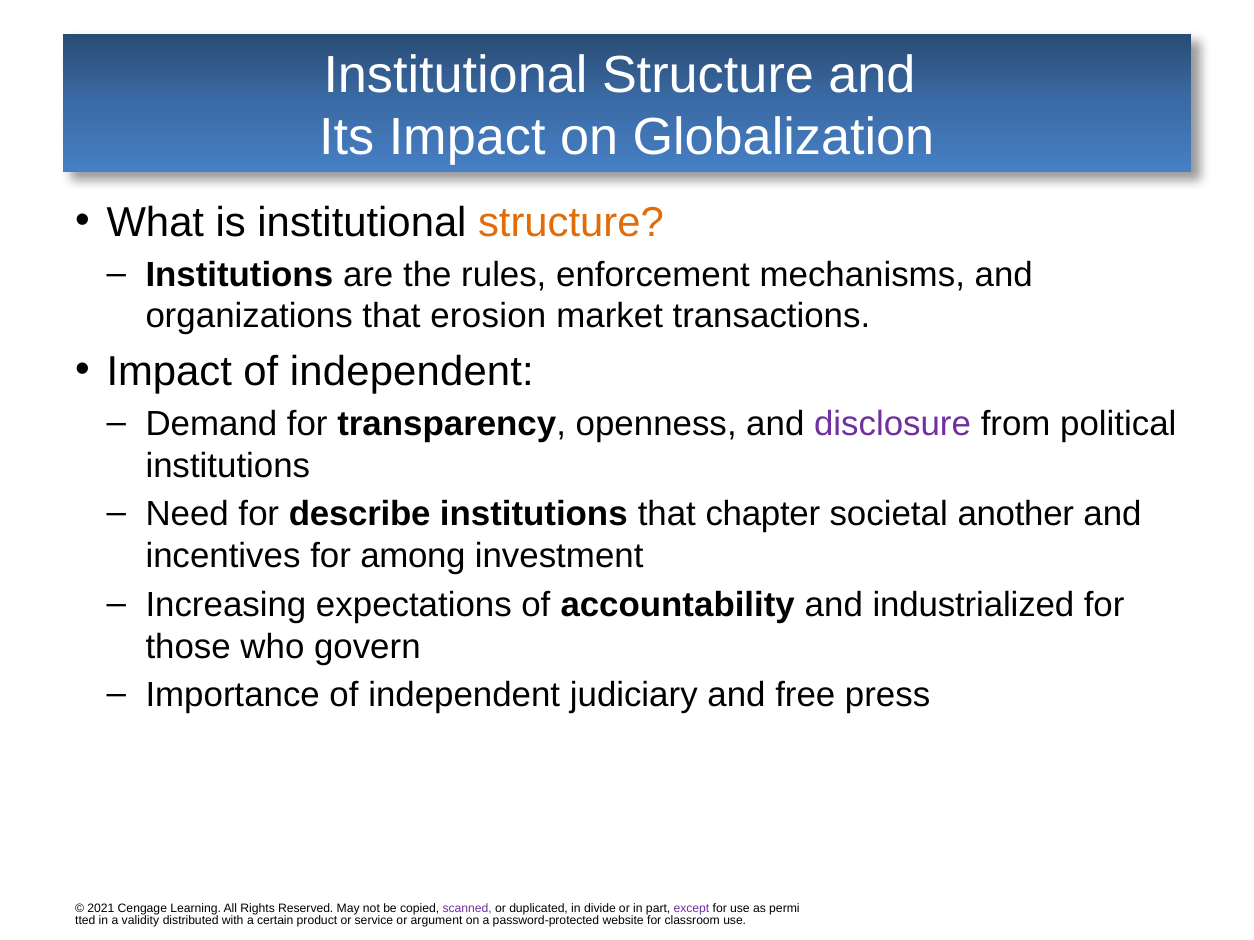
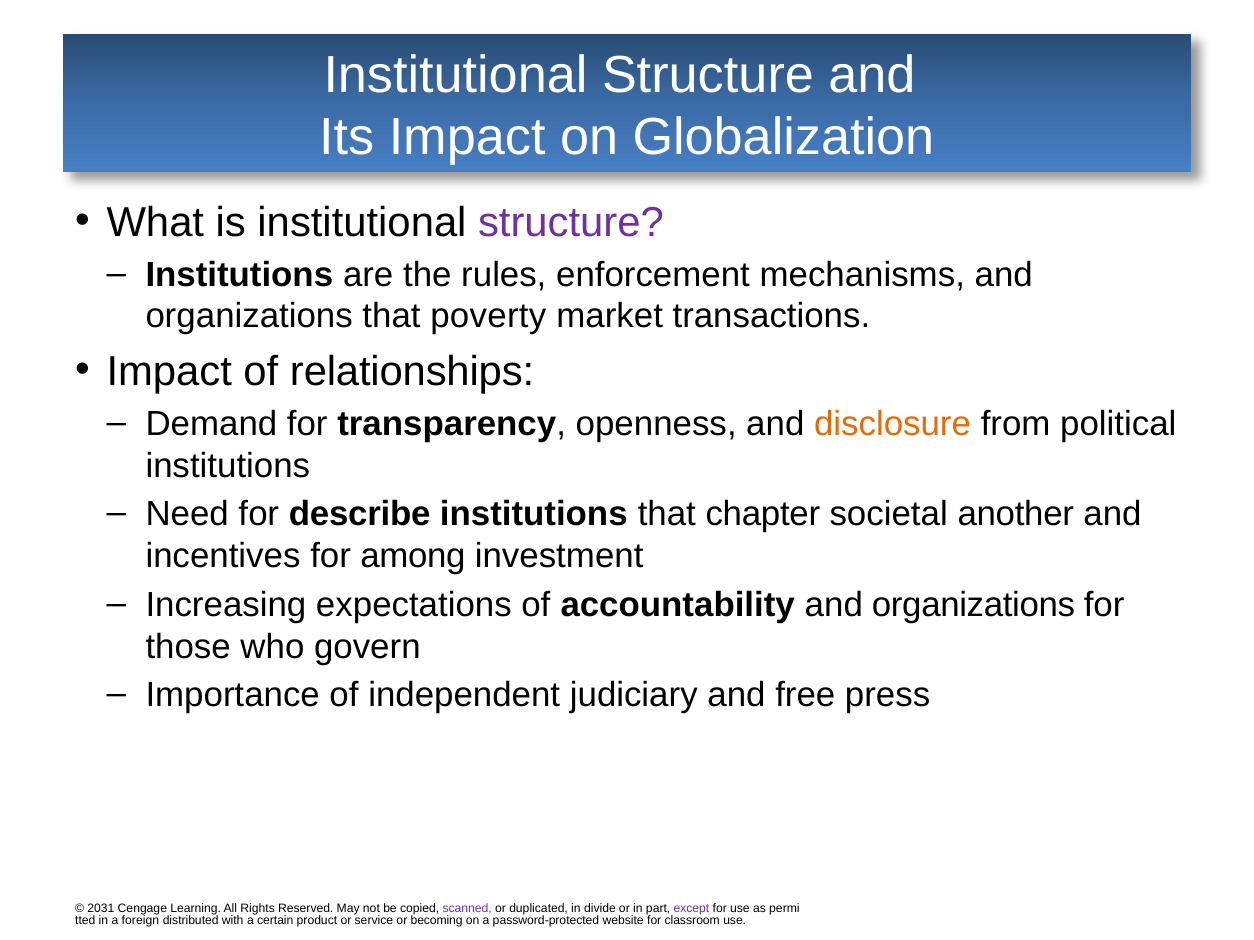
structure colour: orange -> purple (571, 222)
erosion: erosion -> poverty (488, 317)
Impact of independent: independent -> relationships (412, 371)
disclosure colour: purple -> orange (893, 424)
accountability and industrialized: industrialized -> organizations (973, 605)
2021: 2021 -> 2031 (101, 909)
validity: validity -> foreign (140, 921)
argument: argument -> becoming (437, 921)
